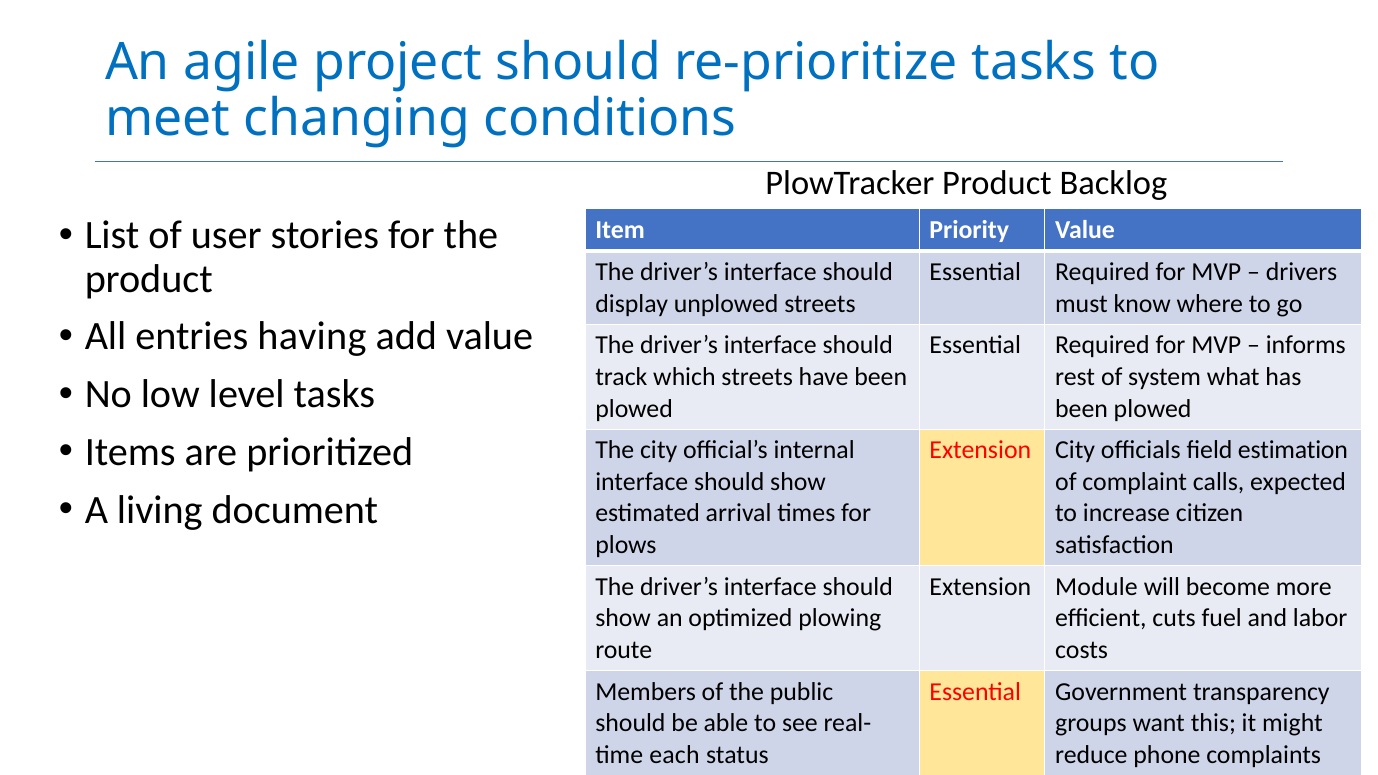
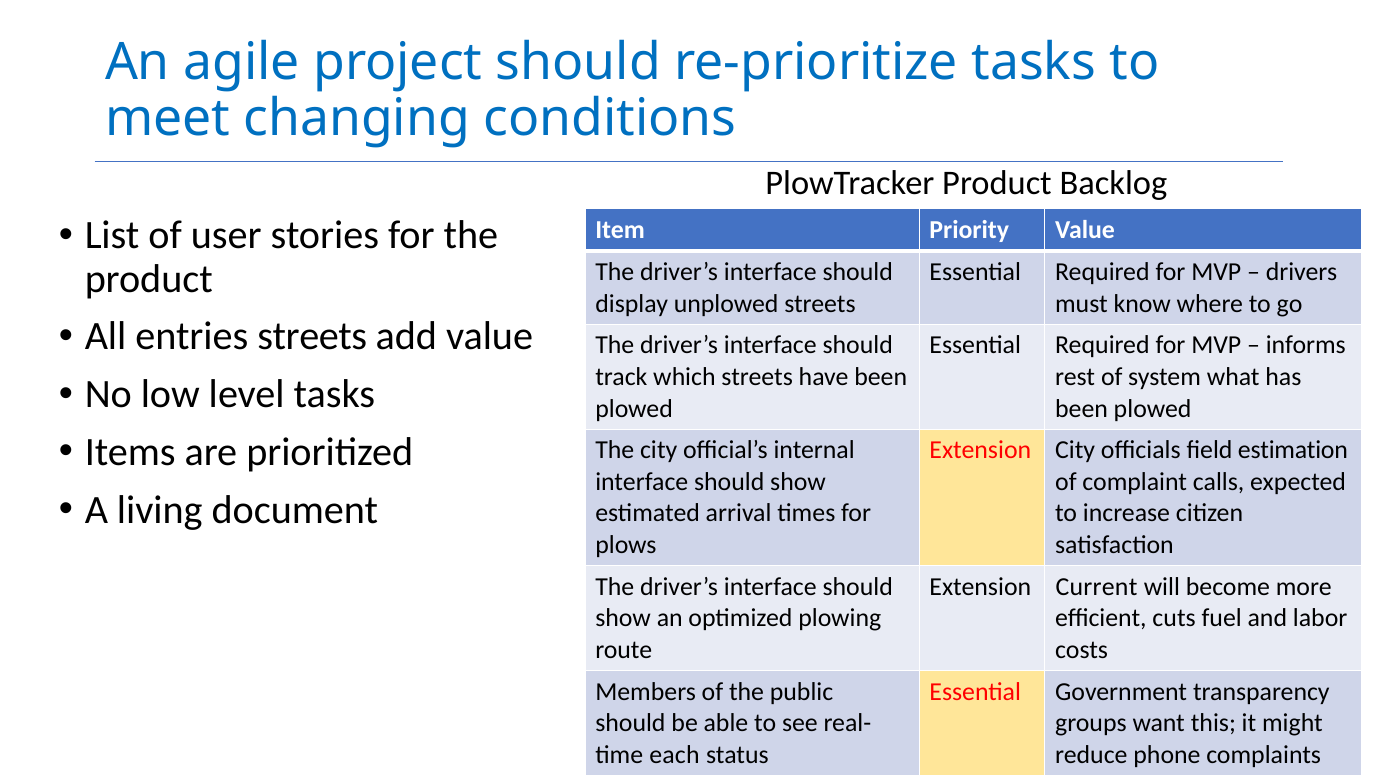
entries having: having -> streets (312, 337)
Module: Module -> Current (1096, 587)
